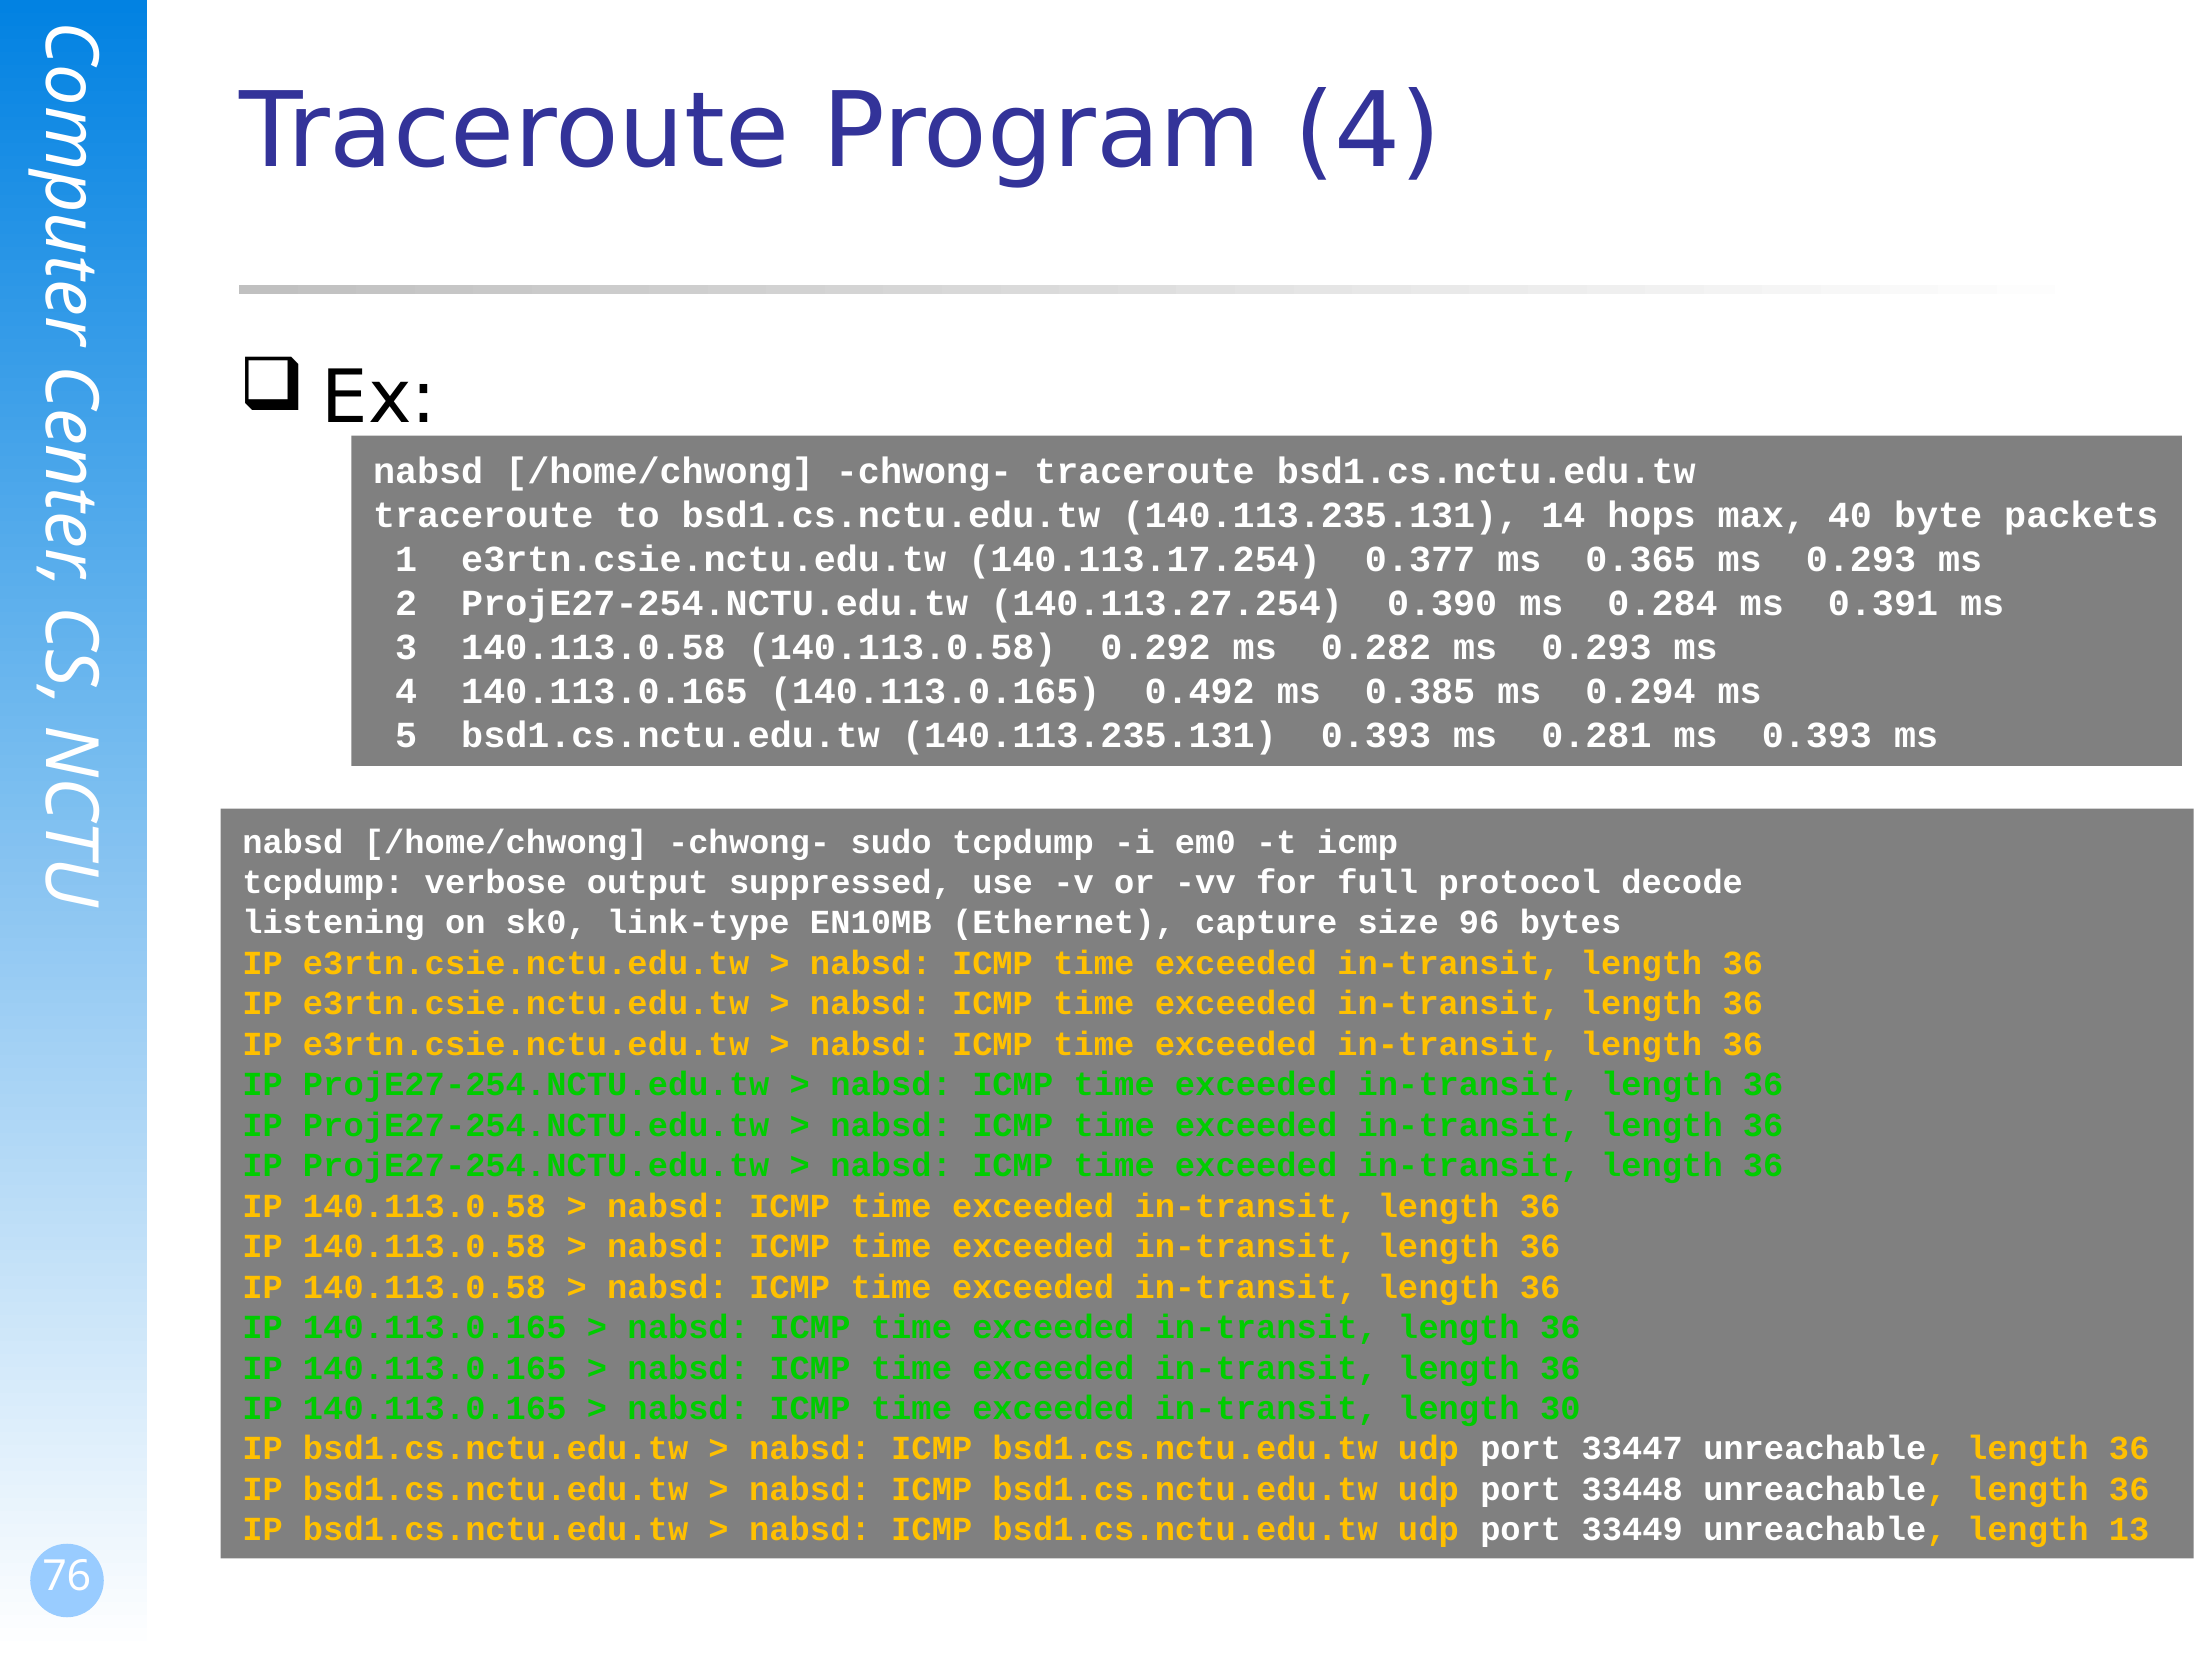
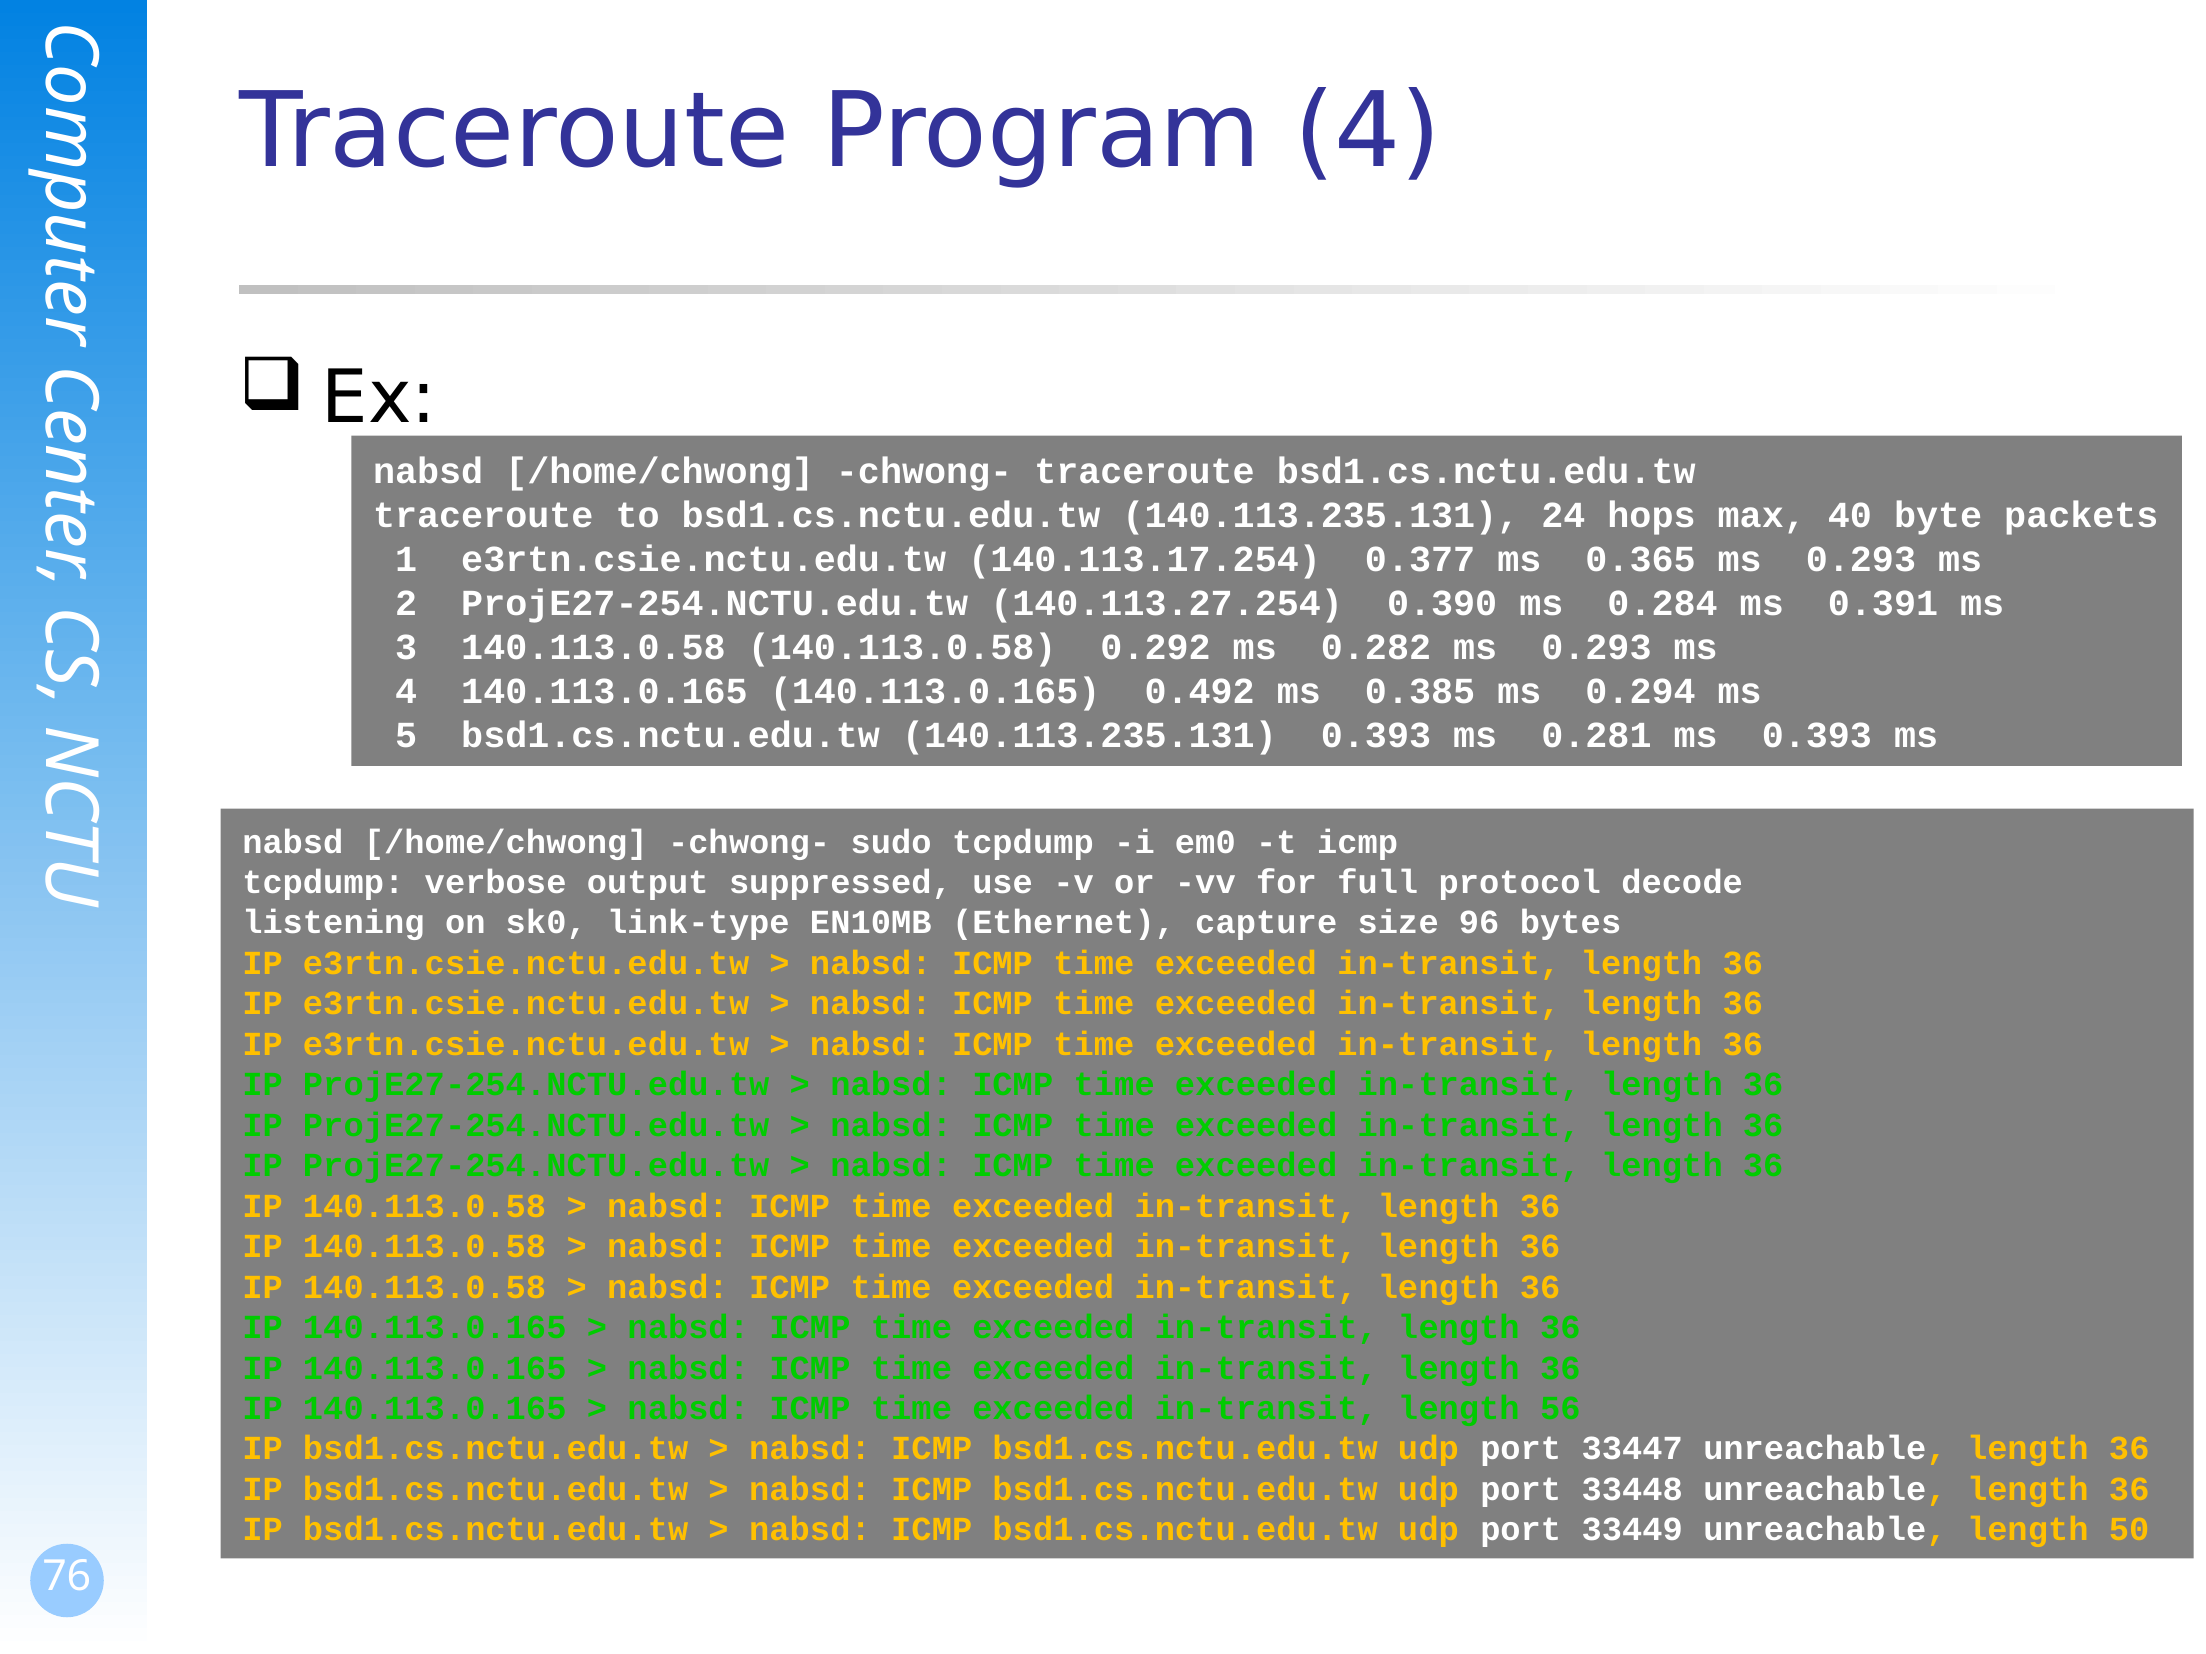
14: 14 -> 24 (1563, 515)
30: 30 -> 56 (1560, 1409)
13: 13 -> 50 (2129, 1530)
